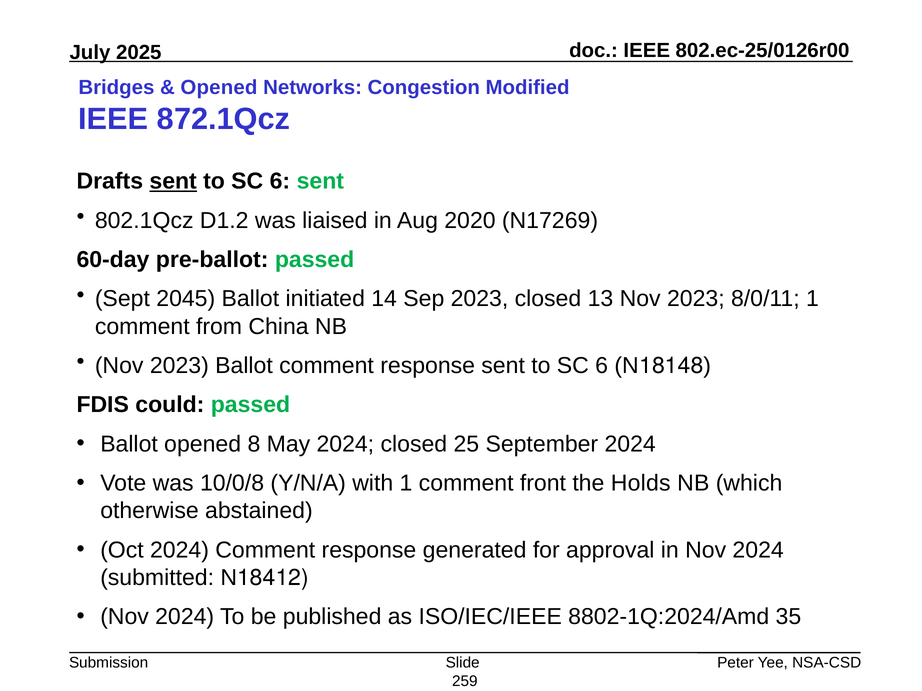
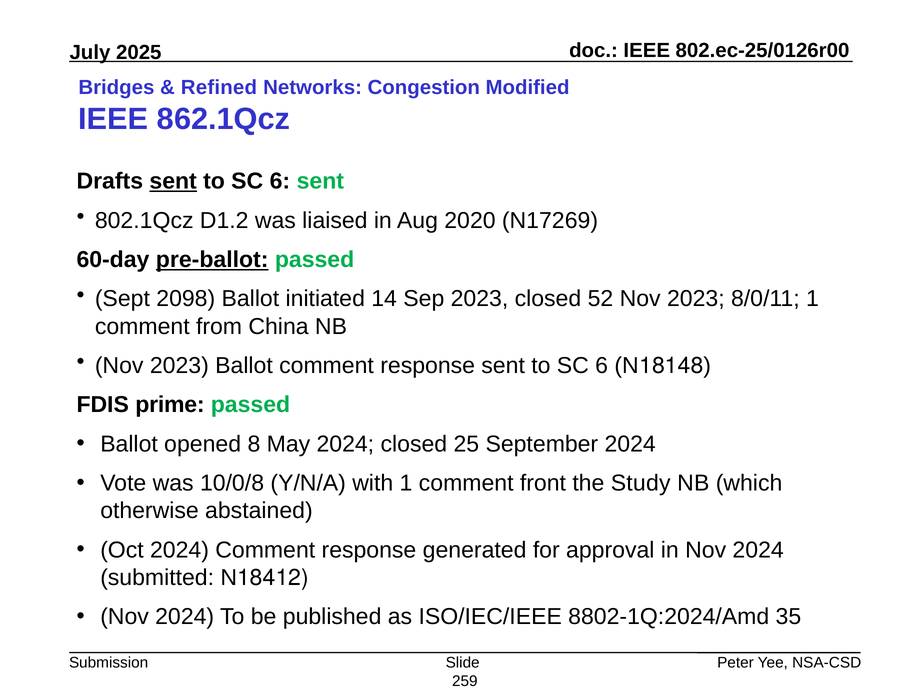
Opened: Opened -> Refined (219, 88)
872.1Qcz: 872.1Qcz -> 862.1Qcz (224, 119)
pre-ballot underline: none -> present (212, 260)
2045: 2045 -> 2098 (186, 299)
13: 13 -> 52 (600, 299)
could: could -> prime (170, 405)
Holds: Holds -> Study (641, 484)
